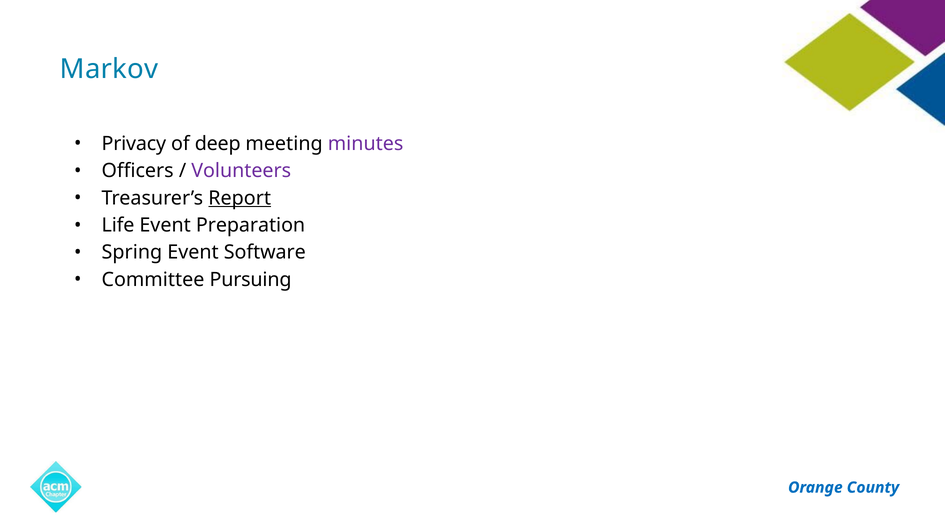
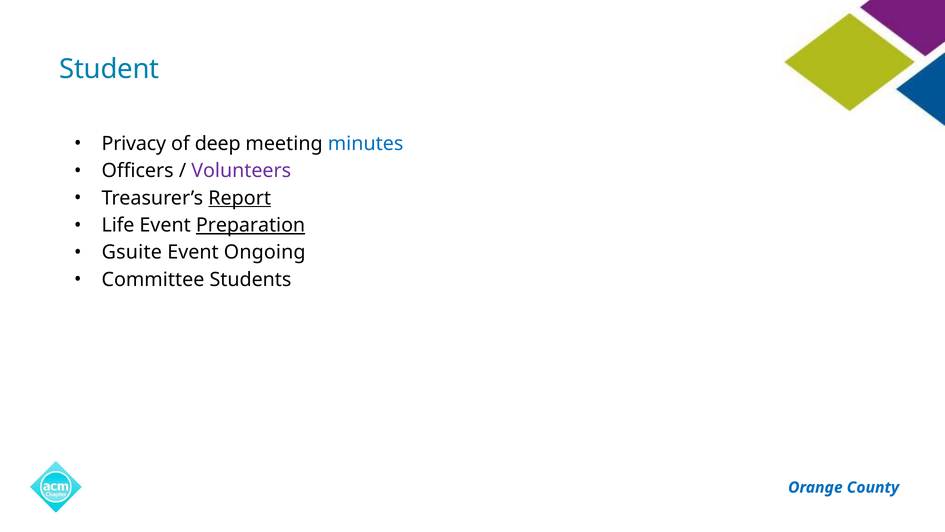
Markov: Markov -> Student (109, 69)
minutes colour: purple -> blue (366, 144)
Preparation underline: none -> present (251, 225)
Spring: Spring -> Gsuite (132, 252)
Software: Software -> Ongoing (265, 252)
Pursuing: Pursuing -> Students (250, 279)
